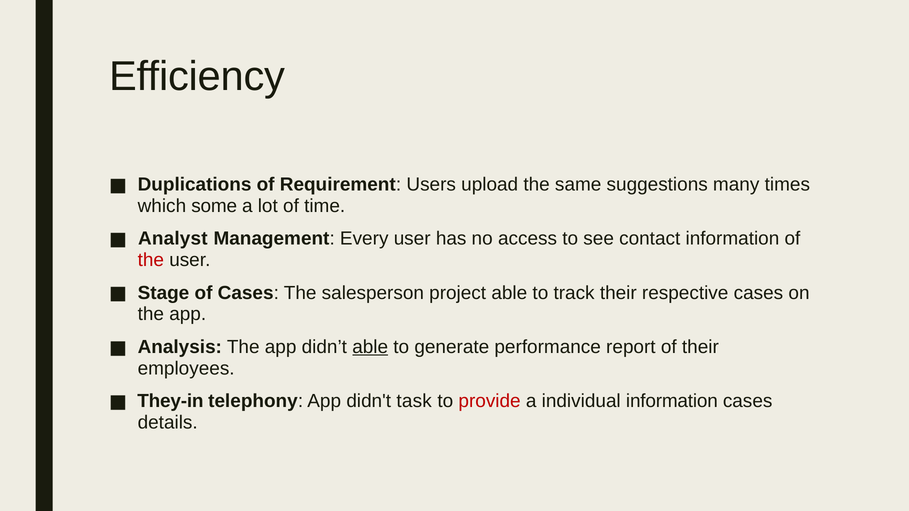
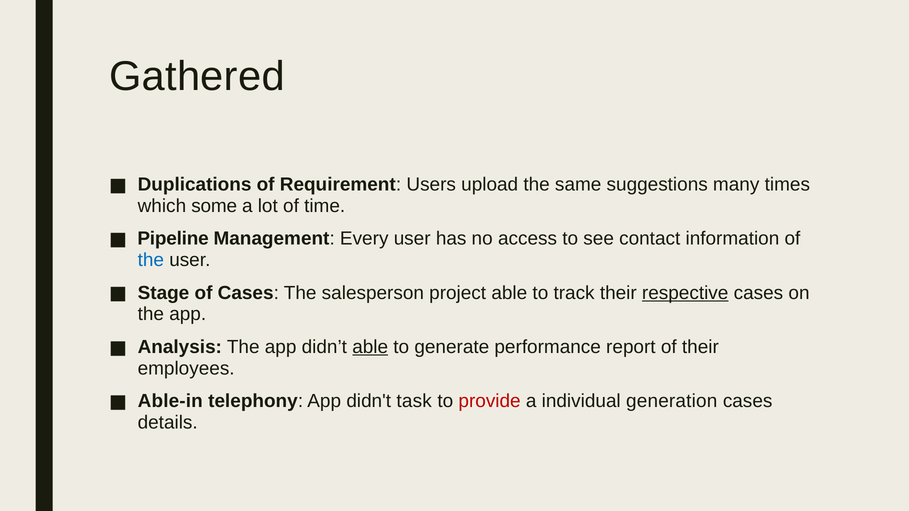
Efficiency: Efficiency -> Gathered (197, 76)
Analyst: Analyst -> Pipeline (173, 239)
the colour: red -> blue (151, 260)
respective underline: none -> present (685, 293)
They-in: They-in -> Able-in (170, 401)
individual information: information -> generation (672, 401)
